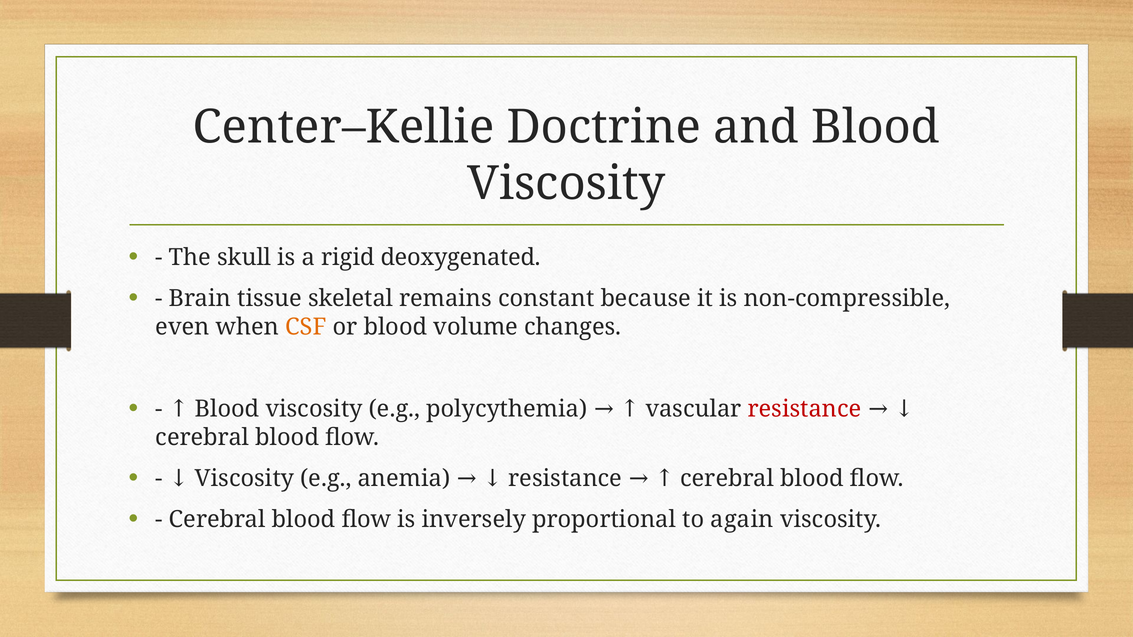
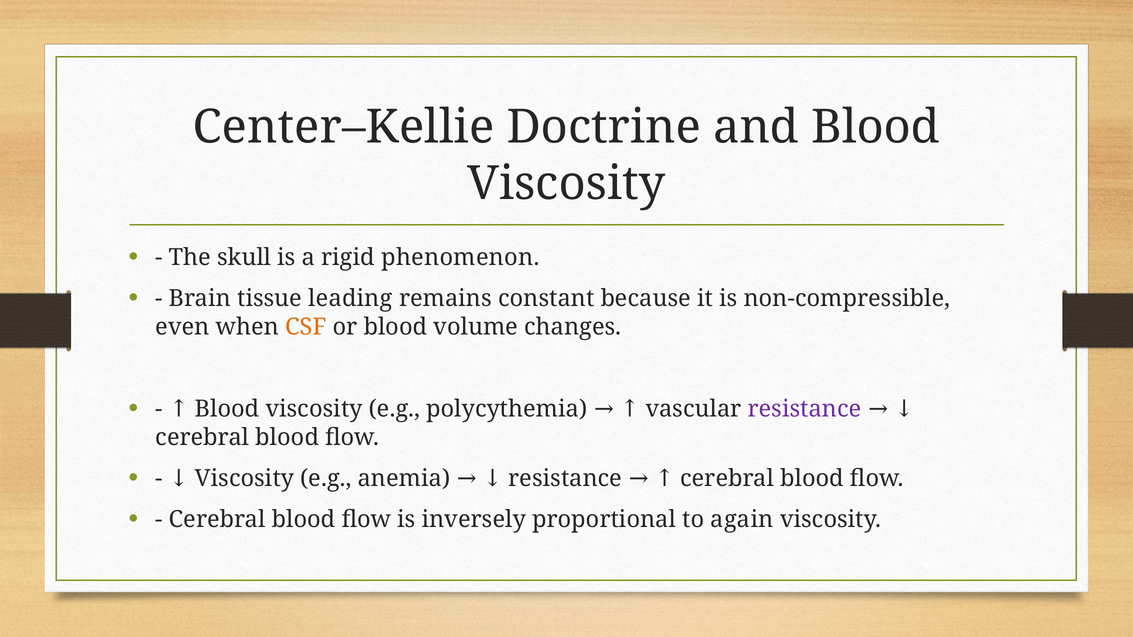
deoxygenated: deoxygenated -> phenomenon (460, 258)
skeletal: skeletal -> leading (350, 299)
resistance colour: red -> purple (805, 409)
